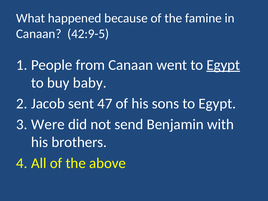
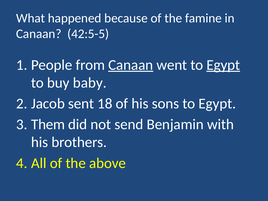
42:9-5: 42:9-5 -> 42:5-5 (88, 34)
Canaan underline: none -> present (131, 65)
47: 47 -> 18 (105, 104)
Were: Were -> Them (48, 124)
